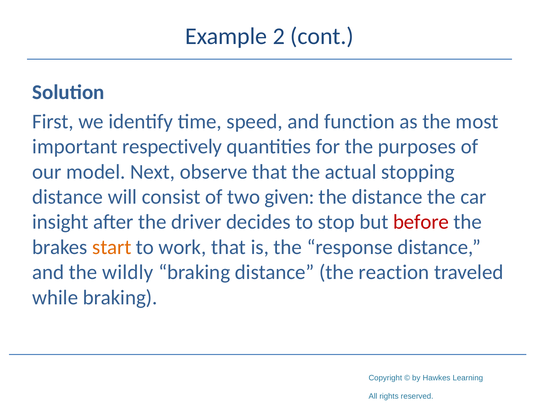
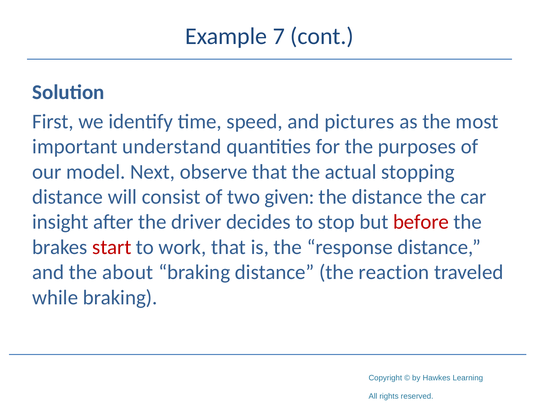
2: 2 -> 7 (279, 36)
function: function -> pictures (359, 122)
respectively: respectively -> understand (172, 147)
start colour: orange -> red (112, 247)
wildly: wildly -> about (128, 273)
